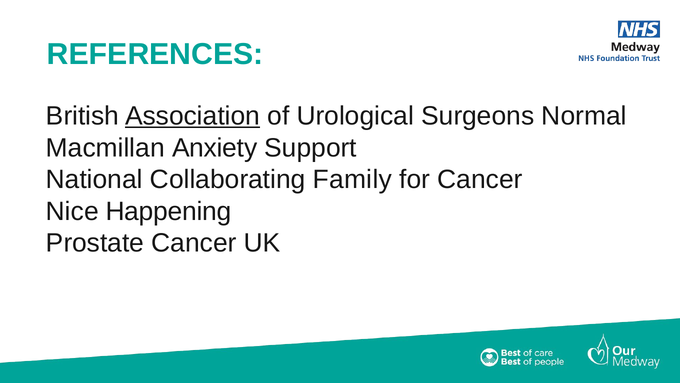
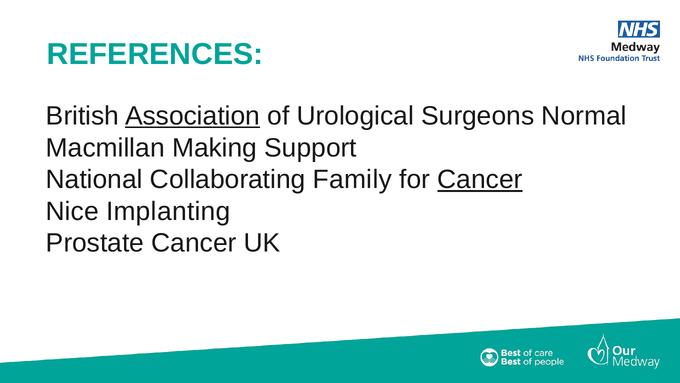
Anxiety: Anxiety -> Making (215, 148)
Cancer underline: none -> present (480, 179)
Happening: Happening -> Implanting (168, 211)
